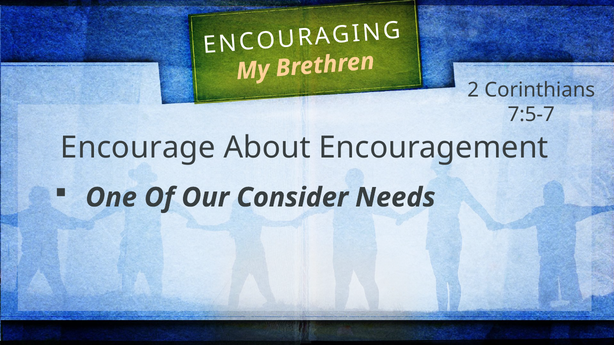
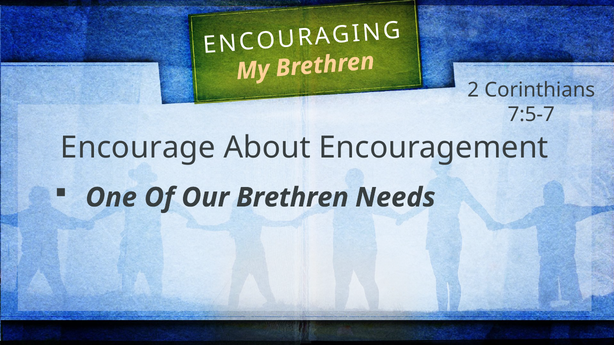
Our Consider: Consider -> Brethren (292, 198)
